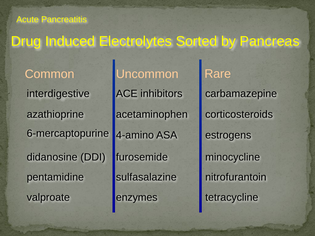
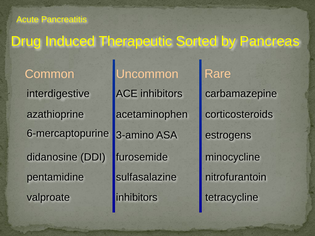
Electrolytes: Electrolytes -> Therapeutic (135, 41)
4-amino: 4-amino -> 3-amino (135, 135)
enzymes: enzymes -> inhibitors (137, 198)
